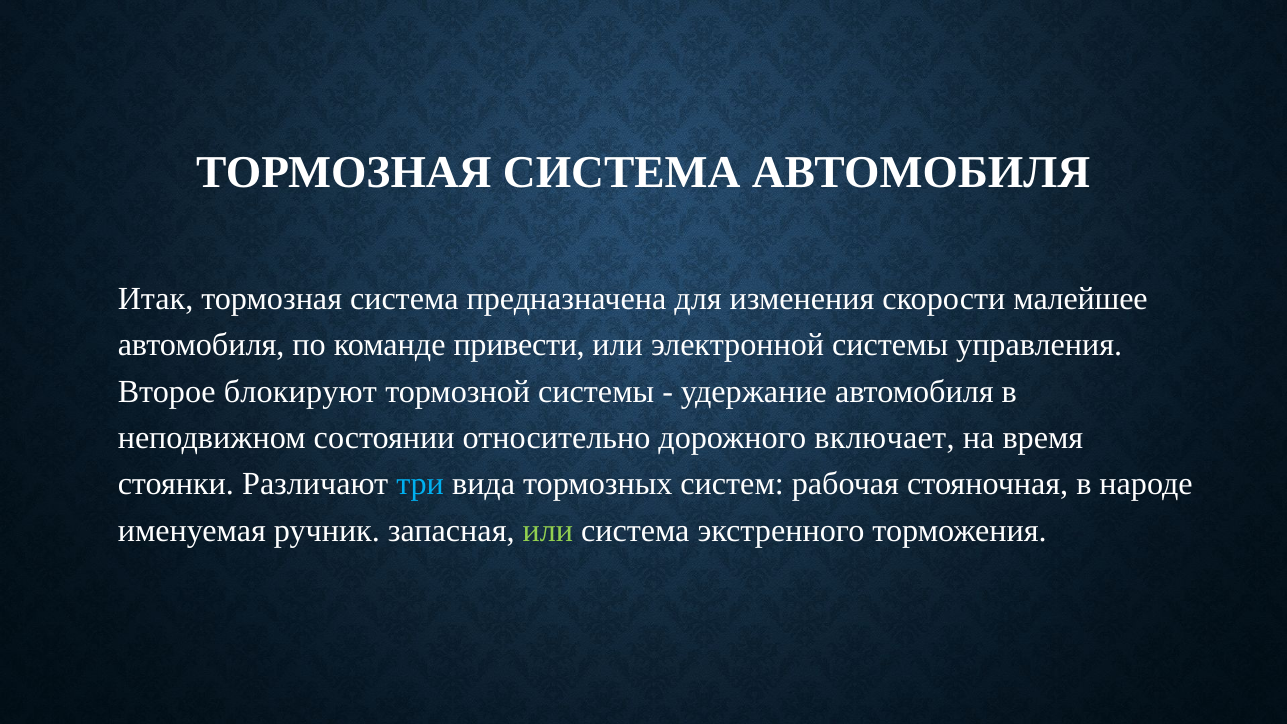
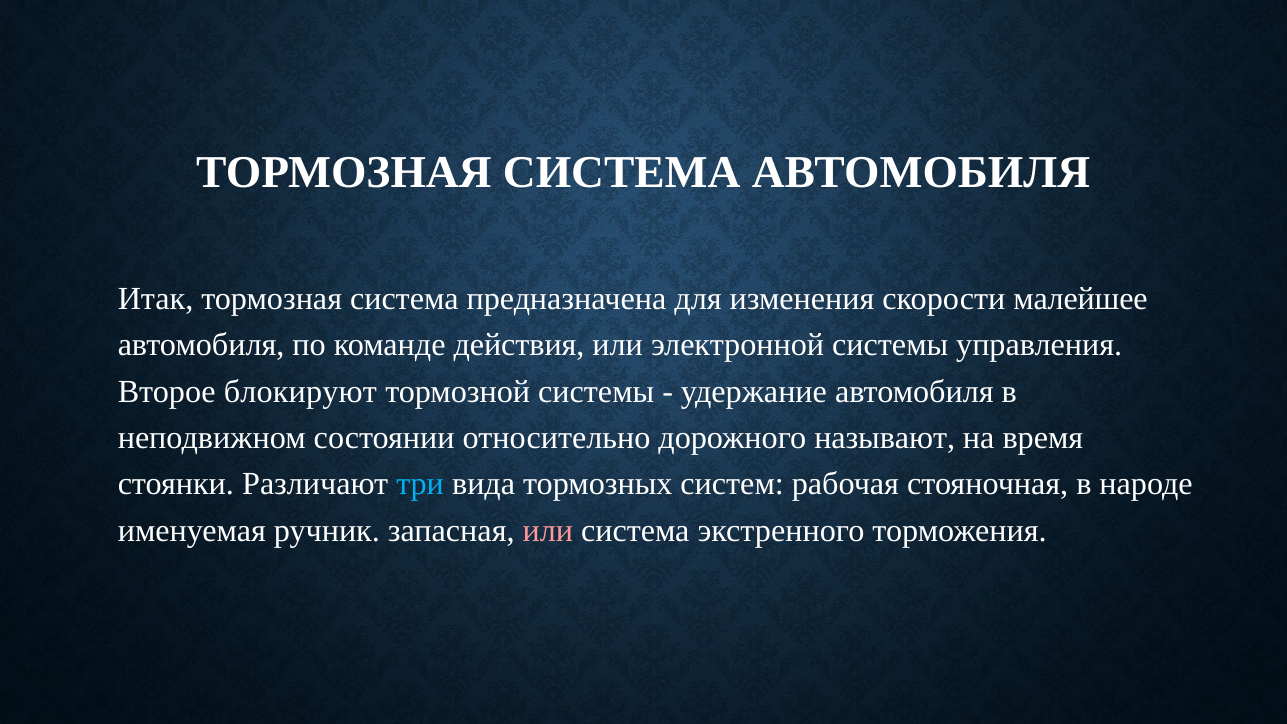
привести: привести -> действия (519, 345)
включает: включает -> называют (885, 438)
или colour: light green -> pink (548, 530)
